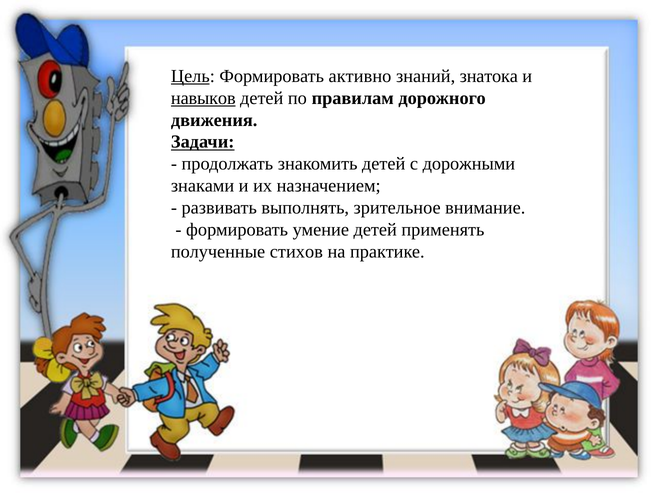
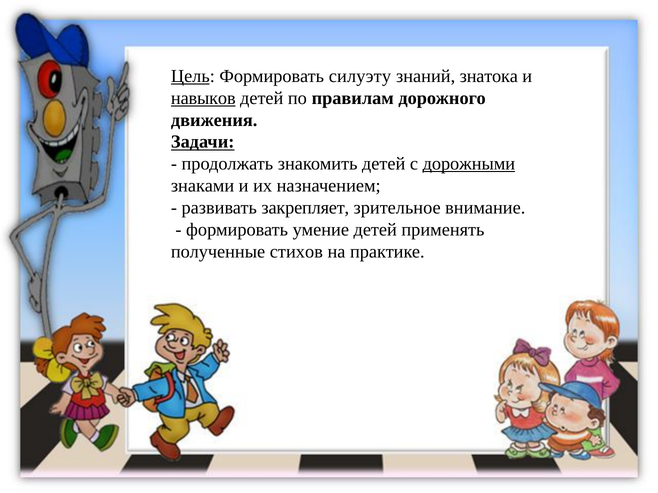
активно: активно -> силуэту (360, 76)
дорожными underline: none -> present (469, 164)
выполнять: выполнять -> закрепляет (305, 208)
